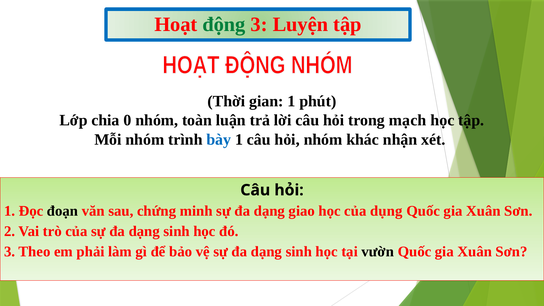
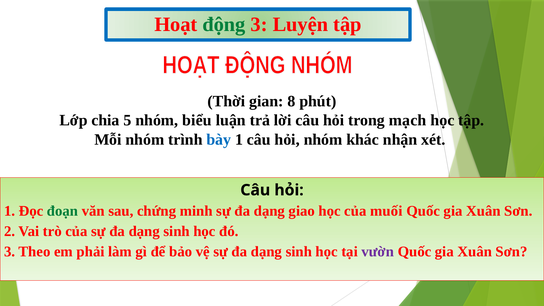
gian 1: 1 -> 8 (291, 101)
0: 0 -> 5 (127, 120)
toàn: toàn -> biểu (197, 120)
đoạn colour: black -> green (63, 211)
dụng: dụng -> muối (386, 211)
vườn colour: black -> purple (378, 252)
